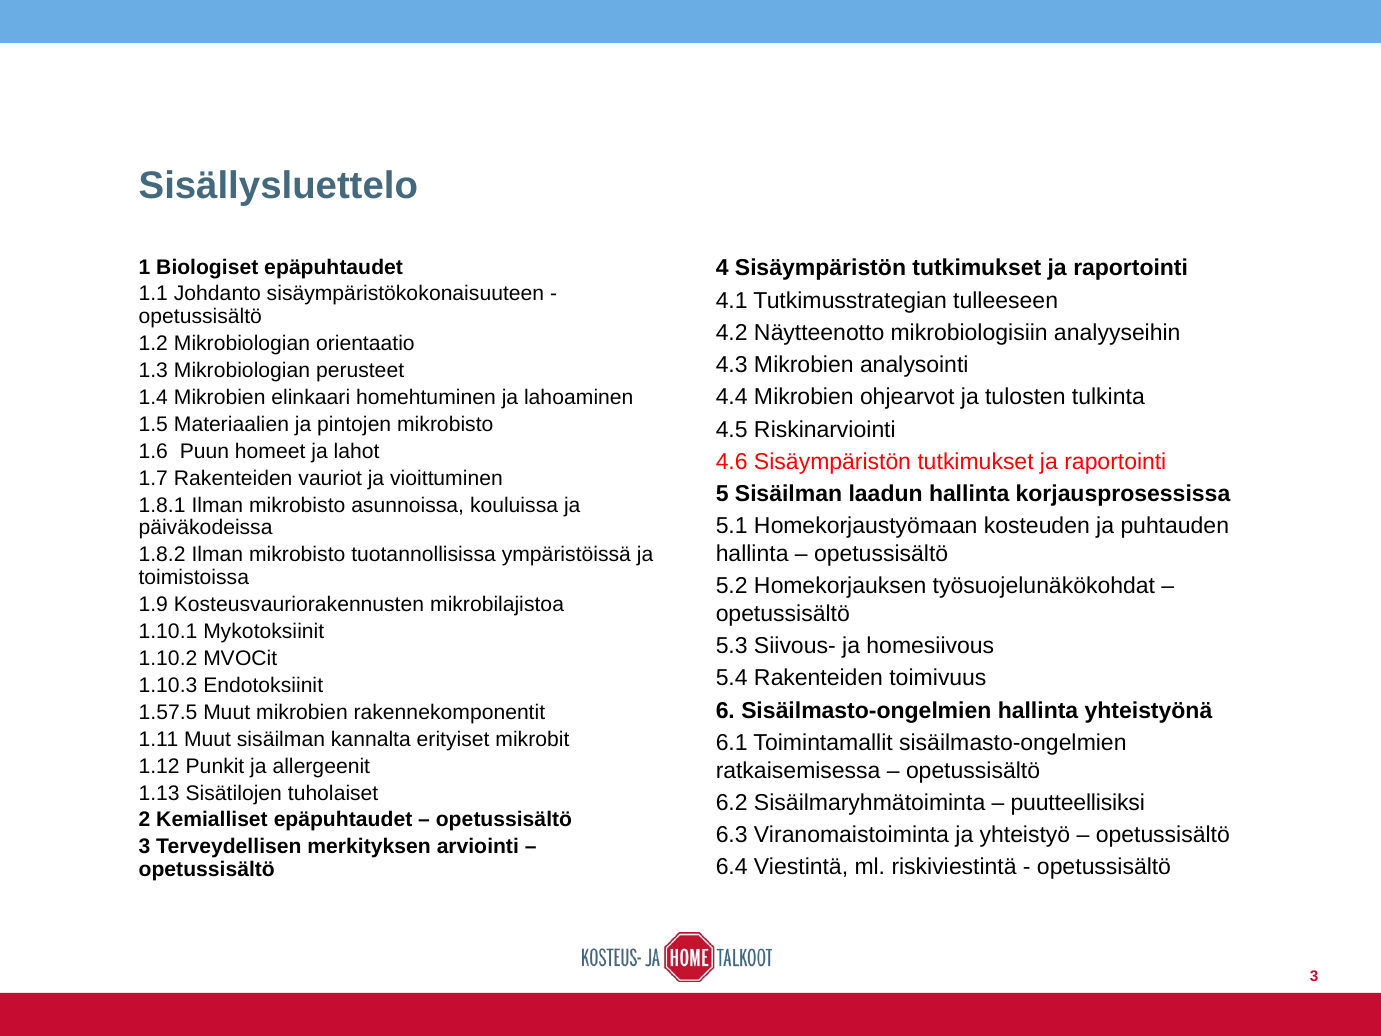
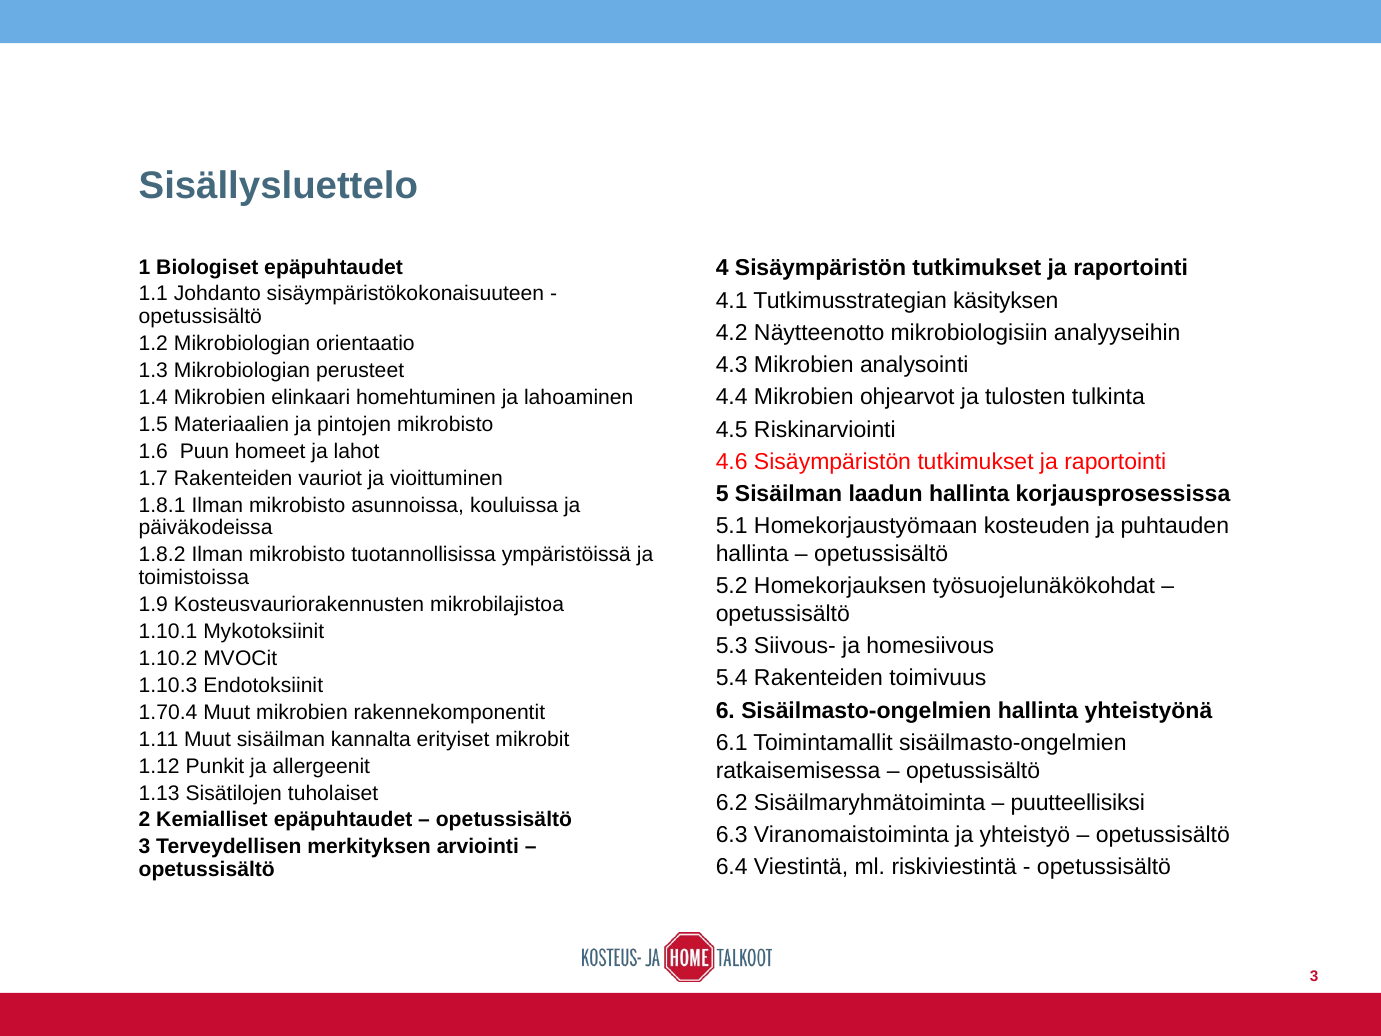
tulleeseen: tulleeseen -> käsityksen (1006, 301)
1.57.5: 1.57.5 -> 1.70.4 (168, 712)
